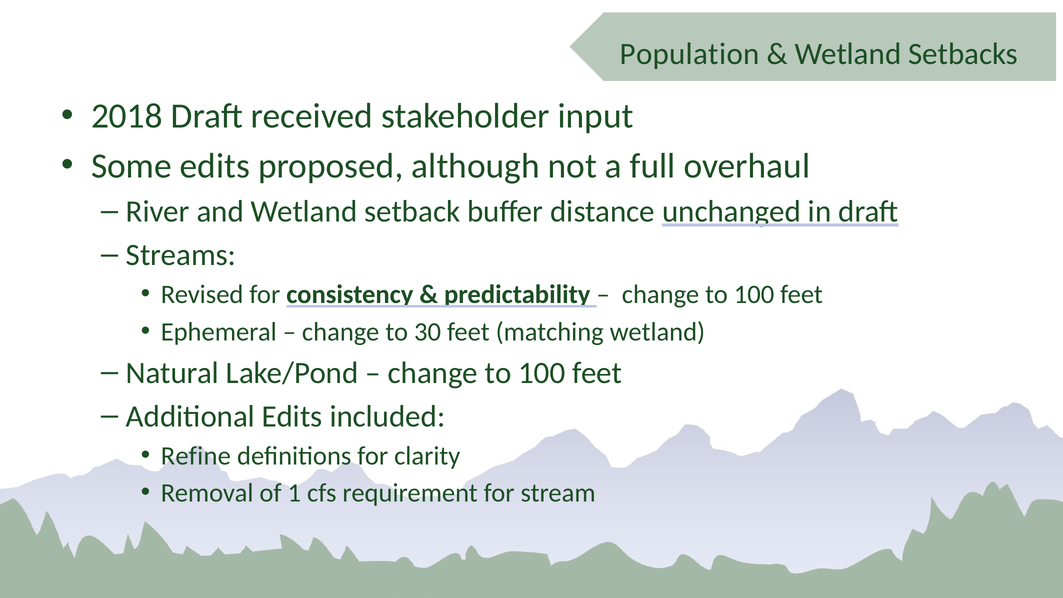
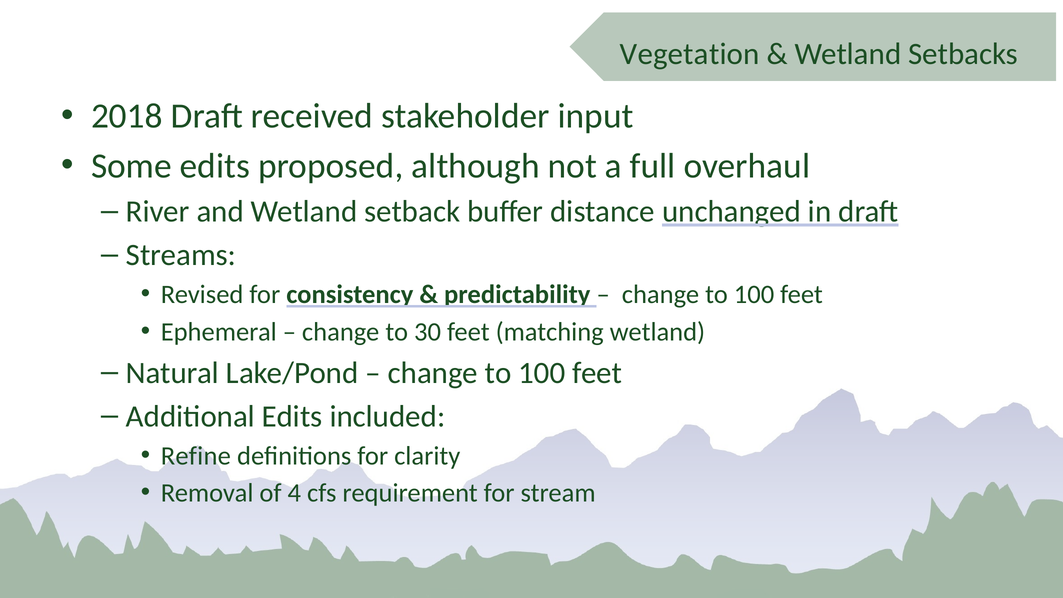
Population: Population -> Vegetation (690, 54)
1: 1 -> 4 (294, 493)
